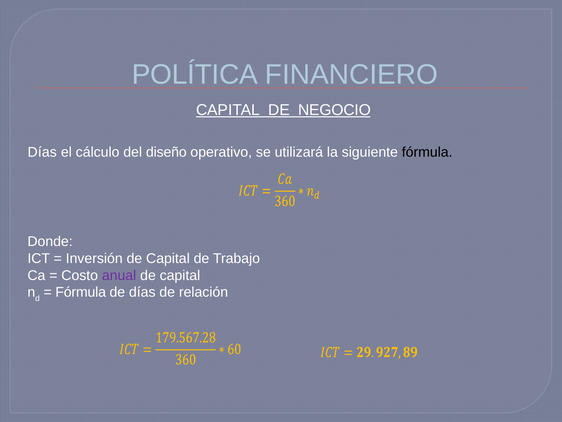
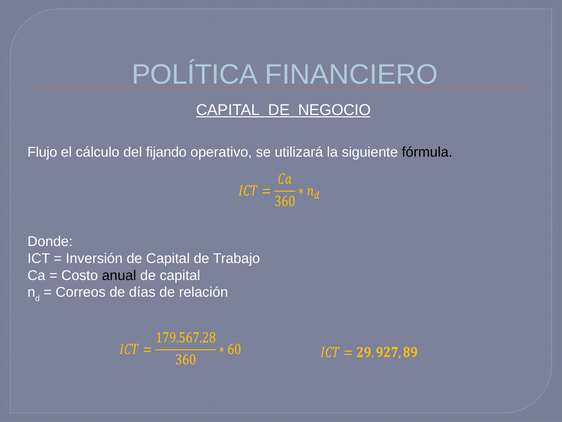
Días: Días -> Flujo (42, 152)
diseño: diseño -> fijando (166, 152)
anual colour: purple -> black (119, 275)
Fórmula: Fórmula -> Correos (81, 292)
